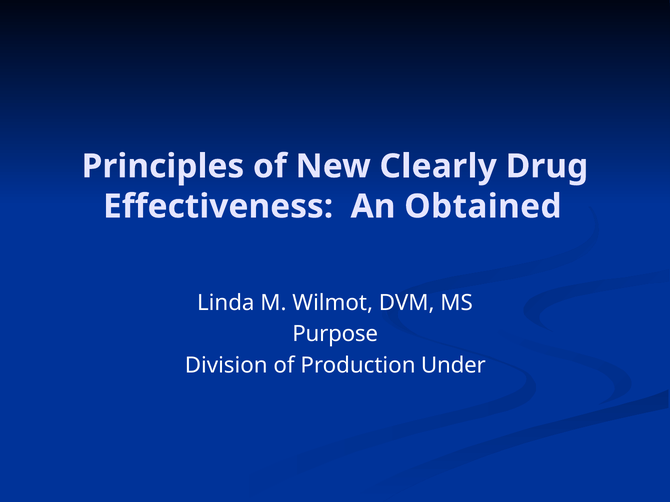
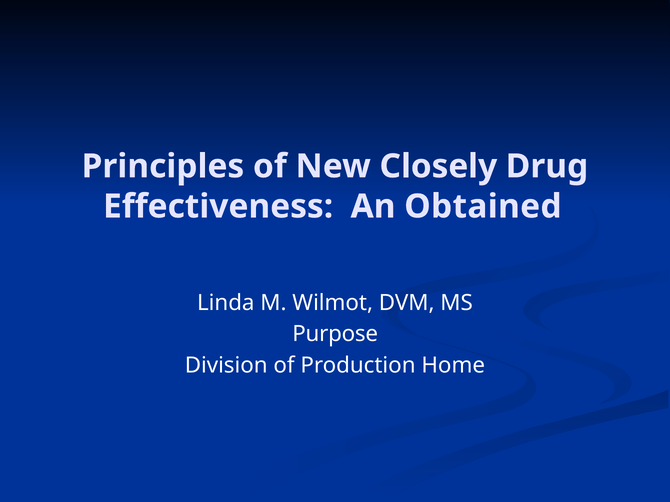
Clearly: Clearly -> Closely (438, 166)
Under: Under -> Home (453, 366)
